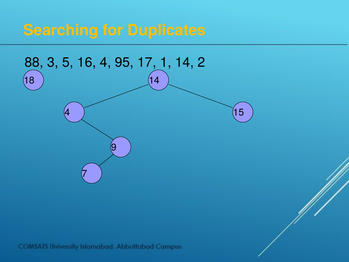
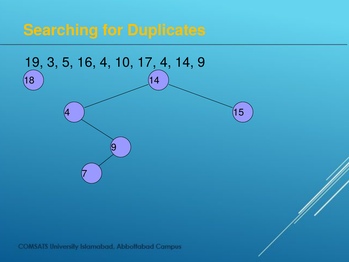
88: 88 -> 19 (34, 62)
95: 95 -> 10 (124, 62)
17 1: 1 -> 4 (166, 62)
14 2: 2 -> 9 (201, 62)
